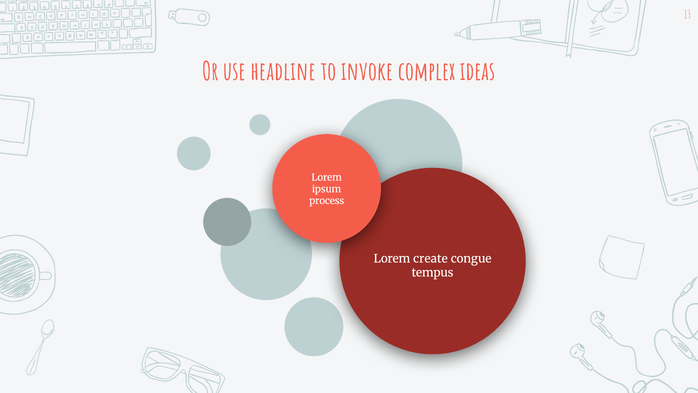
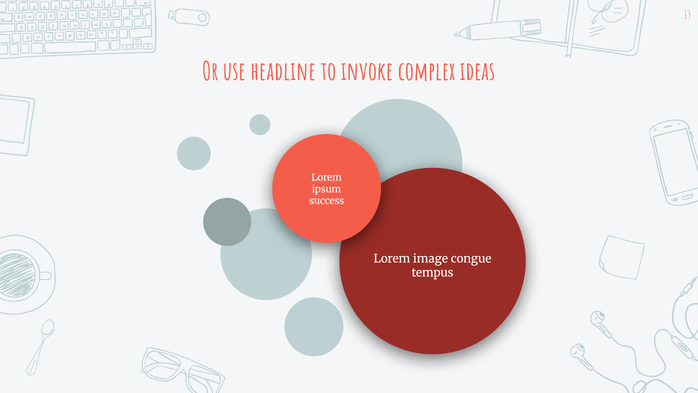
process: process -> success (327, 201)
create: create -> image (430, 258)
